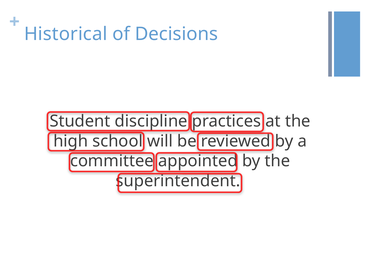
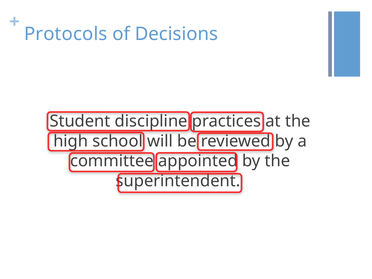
Historical: Historical -> Protocols (66, 34)
